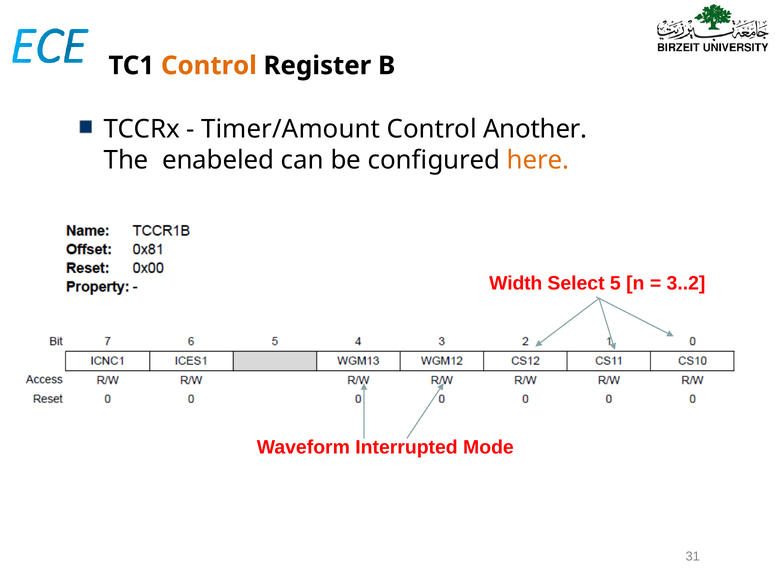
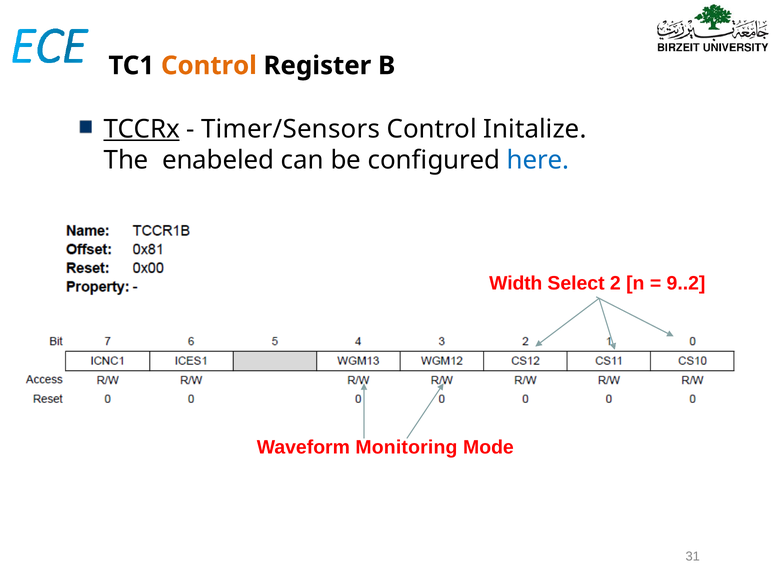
TCCRx underline: none -> present (142, 129)
Timer/Amount: Timer/Amount -> Timer/Sensors (291, 129)
Another: Another -> Initalize (535, 129)
here colour: orange -> blue (538, 160)
5: 5 -> 2 (615, 283)
3..2: 3..2 -> 9..2 (686, 283)
Interrupted: Interrupted -> Monitoring (406, 447)
